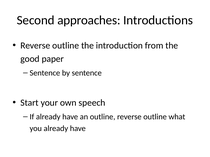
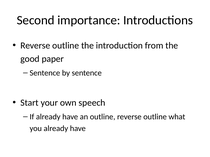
approaches: approaches -> importance (89, 20)
